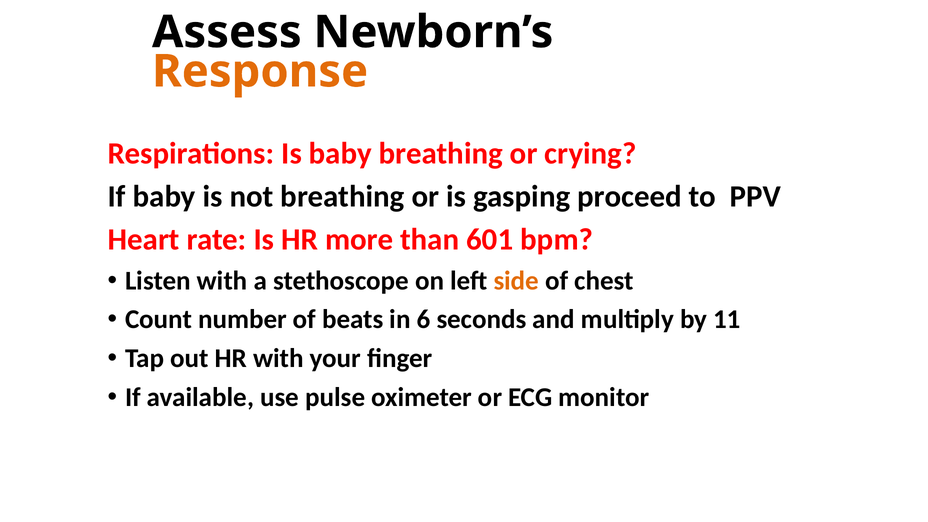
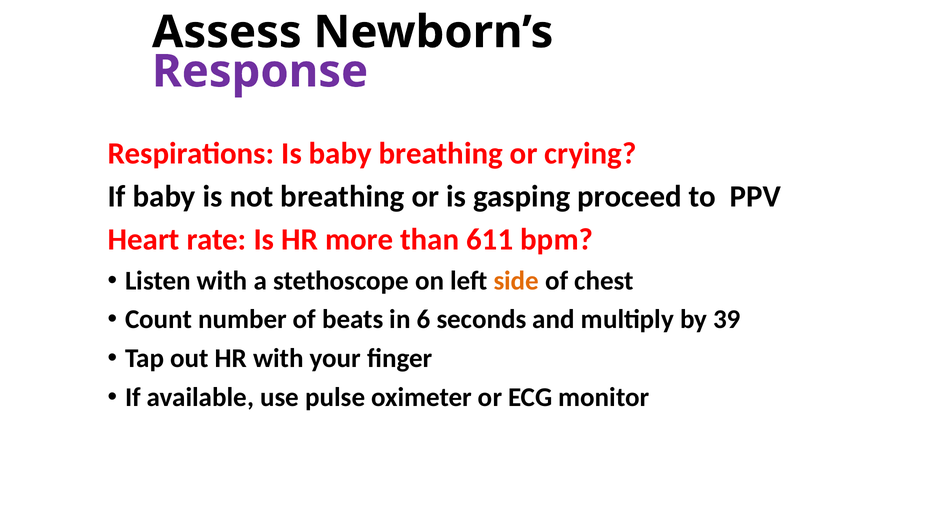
Response colour: orange -> purple (260, 71)
601: 601 -> 611 (490, 240)
11: 11 -> 39 (727, 320)
